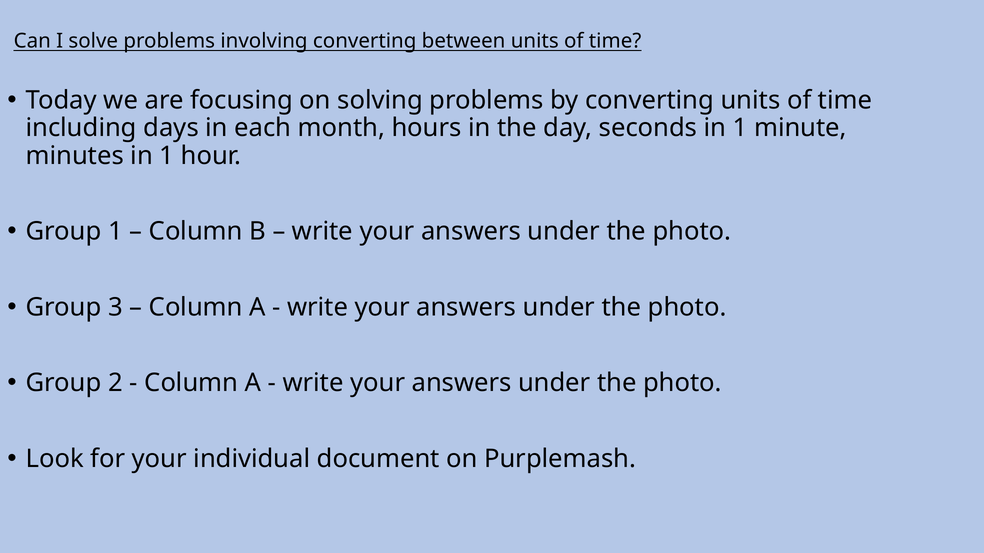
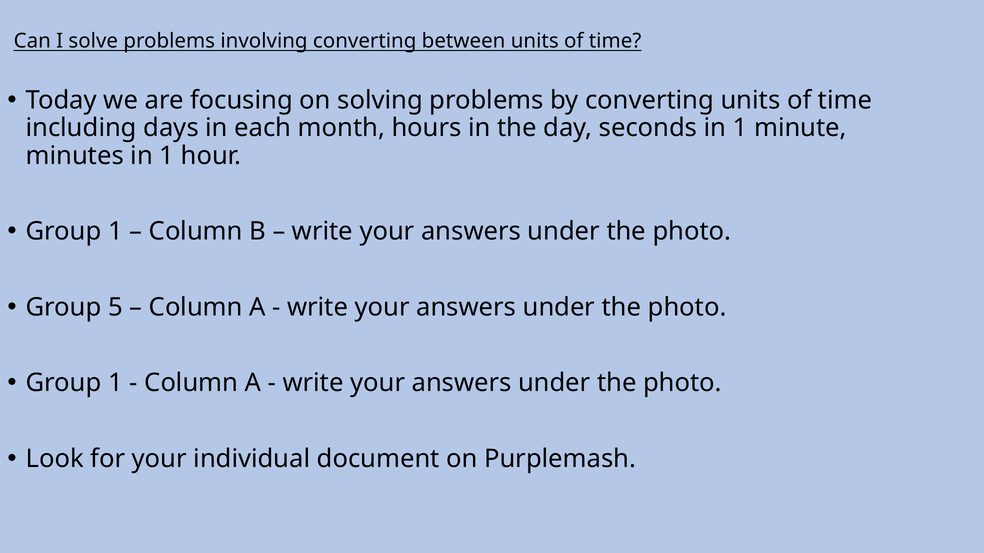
3: 3 -> 5 (115, 307)
2: 2 -> 1 (115, 383)
